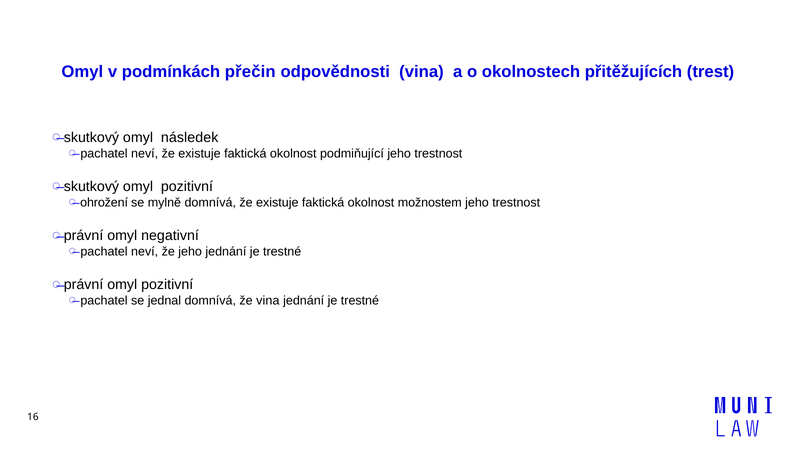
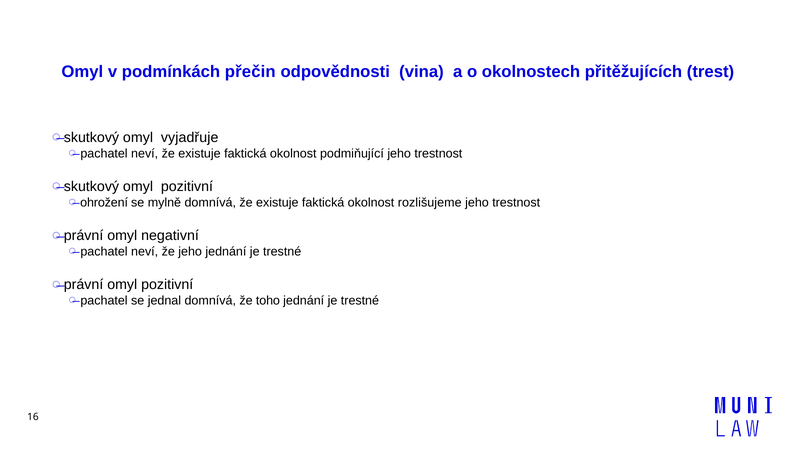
následek: následek -> vyjadřuje (190, 138)
možnostem: možnostem -> rozlišujeme (430, 203)
že vina: vina -> toho (268, 301)
